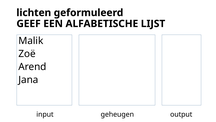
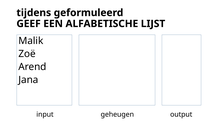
lichten: lichten -> tijdens (34, 13)
